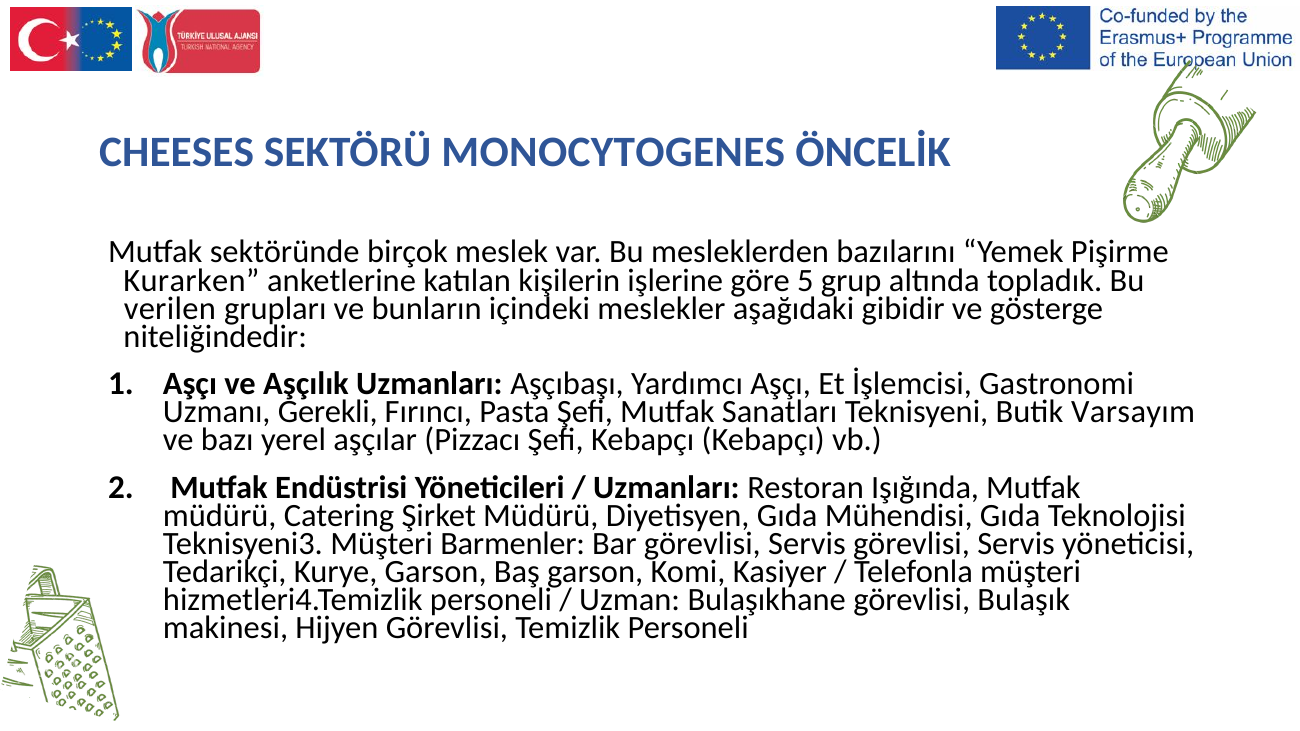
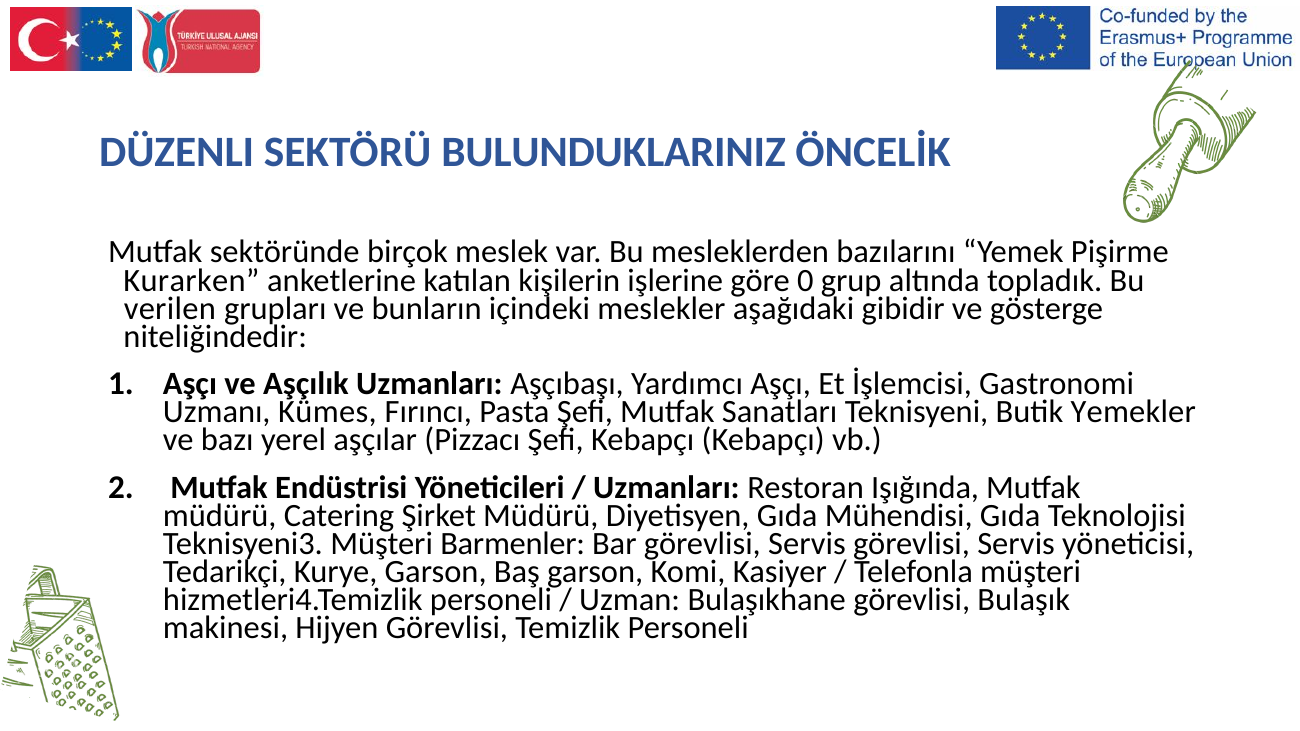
CHEESES: CHEESES -> DÜZENLI (177, 153)
MONOCYTOGENES: MONOCYTOGENES -> BULUNDUKLARINIZ (614, 153)
5: 5 -> 0 (805, 280)
Gerekli: Gerekli -> Kümes (327, 412)
Varsayım: Varsayım -> Yemekler (1133, 412)
